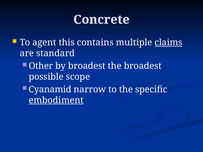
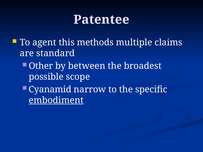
Concrete: Concrete -> Patentee (101, 20)
contains: contains -> methods (95, 43)
claims underline: present -> none (168, 43)
by broadest: broadest -> between (87, 66)
